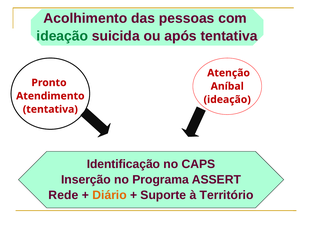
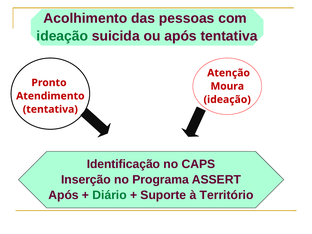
Aníbal: Aníbal -> Moura (227, 86)
Rede: Rede -> Após (64, 195)
Diário colour: orange -> green (110, 195)
